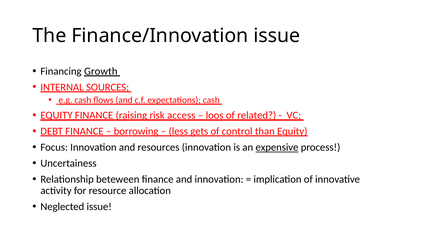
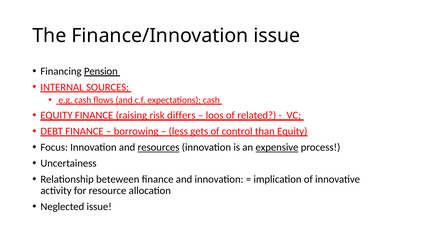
Growth: Growth -> Pension (101, 71)
access: access -> differs (181, 115)
resources underline: none -> present (159, 147)
